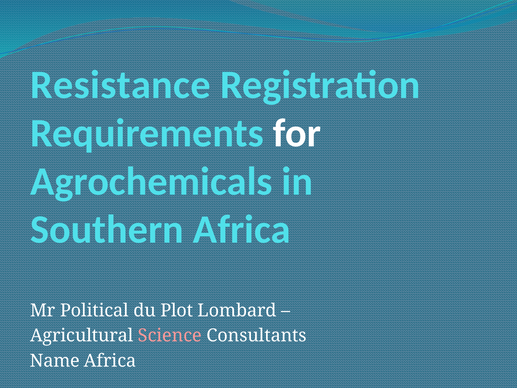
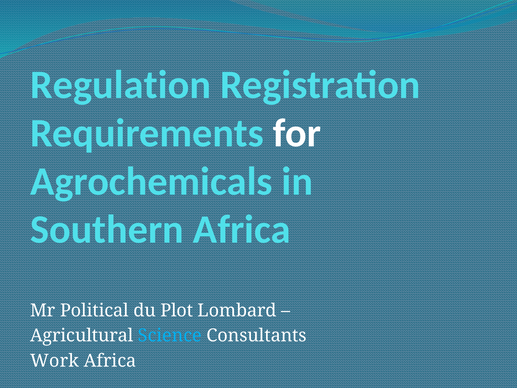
Resistance: Resistance -> Regulation (121, 85)
Science colour: pink -> light blue (170, 335)
Name: Name -> Work (55, 361)
